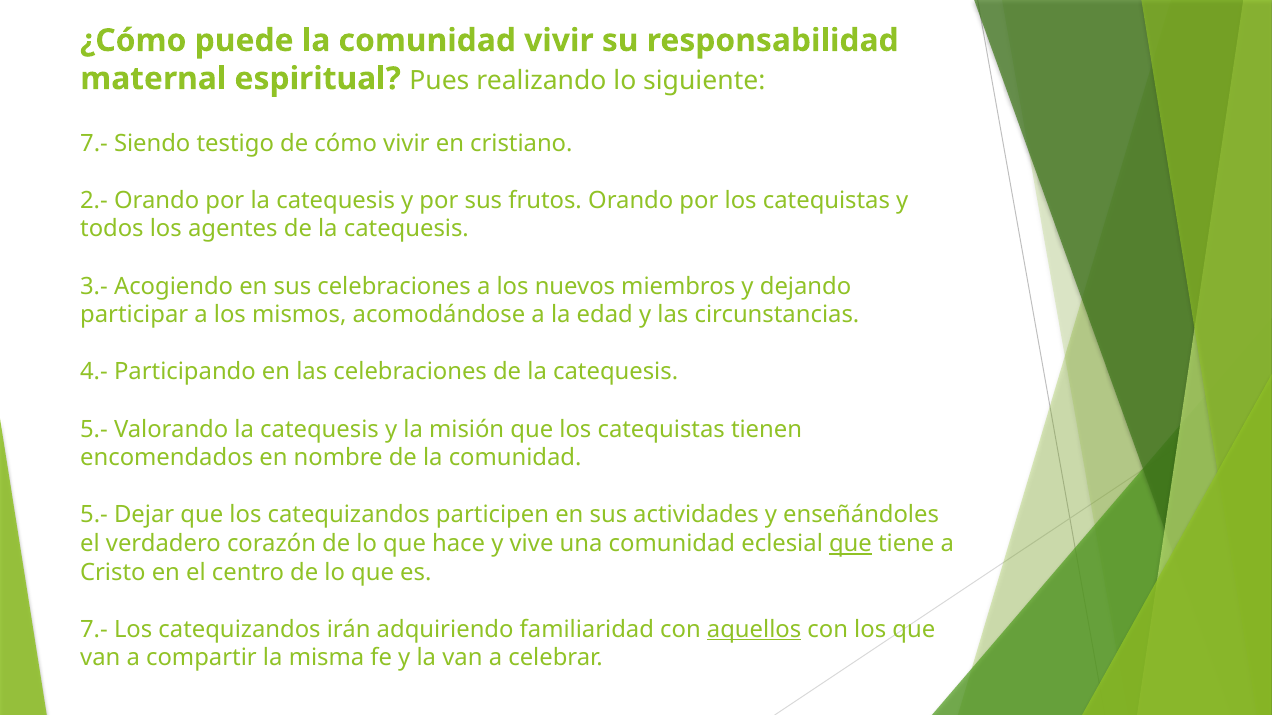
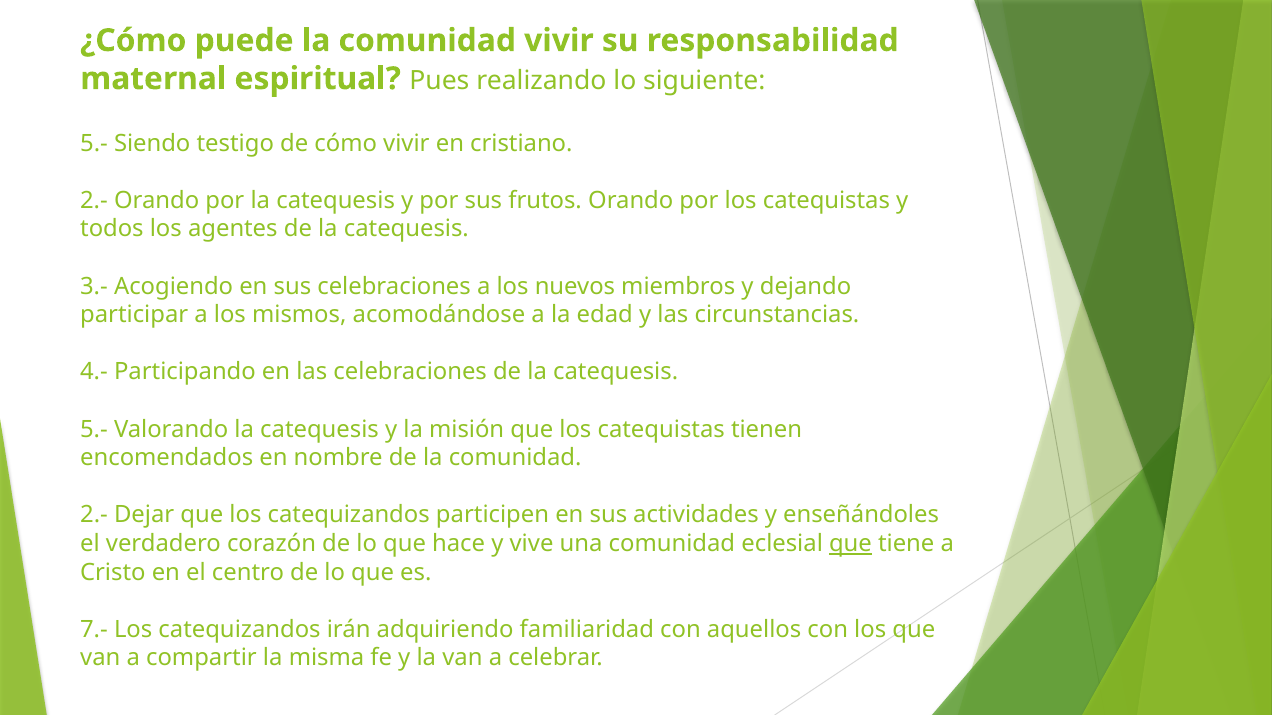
7.-: 7.- -> 5.- (94, 143)
5.-: 5.- -> 2.- (94, 515)
aquellos underline: present -> none (754, 630)
